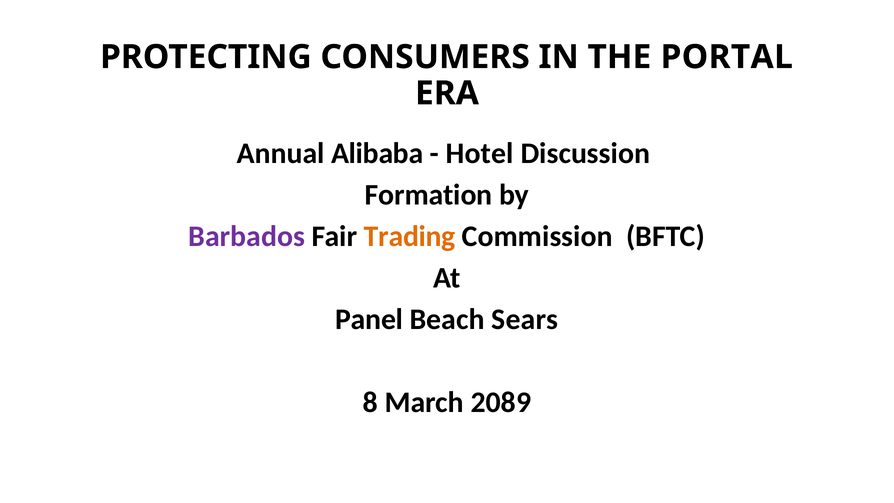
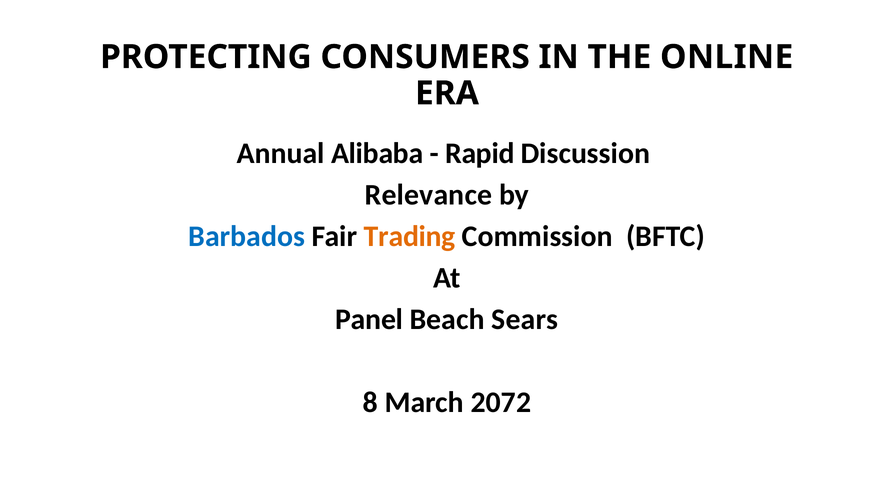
PORTAL: PORTAL -> ONLINE (727, 57)
Hotel: Hotel -> Rapid (480, 153)
Formation: Formation -> Relevance (428, 195)
Barbados colour: purple -> blue (247, 236)
2089: 2089 -> 2072 (501, 402)
